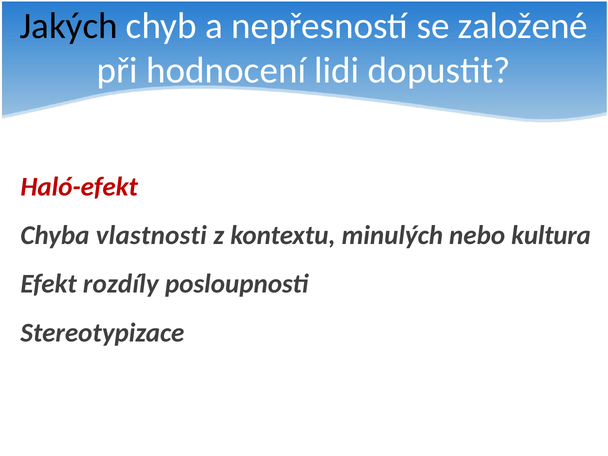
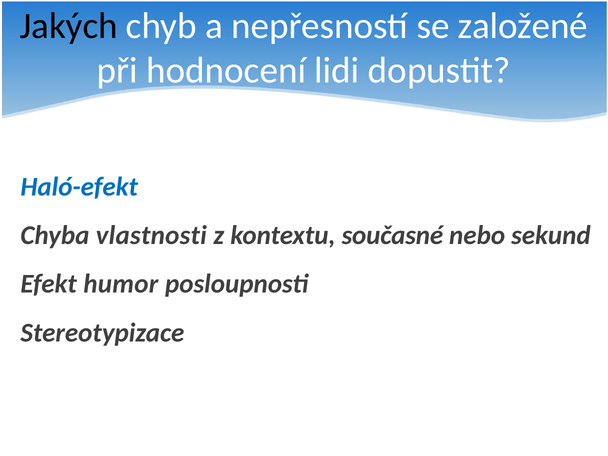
Haló-efekt colour: red -> blue (79, 187)
minulých: minulých -> současné (392, 236)
kultura: kultura -> sekund (551, 236)
rozdíly: rozdíly -> humor (121, 284)
